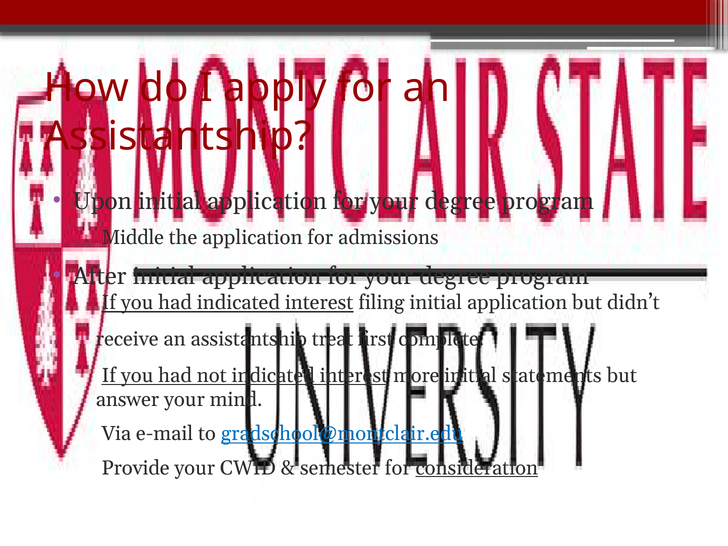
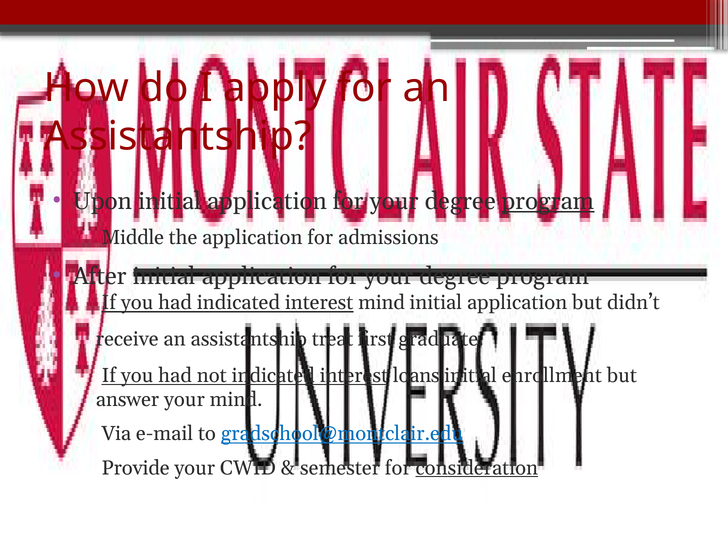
program underline: none -> present (548, 201)
interest filing: filing -> mind (382, 303)
complete: complete -> graduate (441, 339)
more: more -> loans (416, 375)
statements: statements -> enrollment (552, 375)
